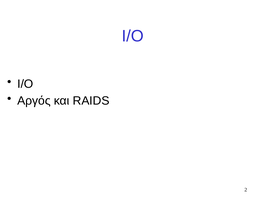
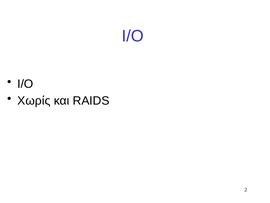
Αργός: Αργός -> Χωρίς (34, 100)
